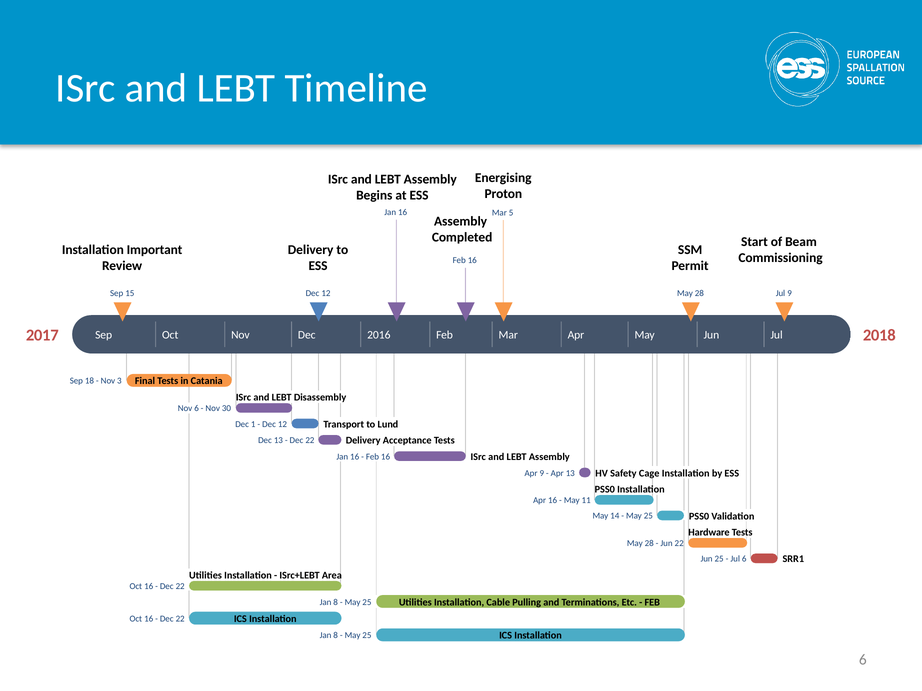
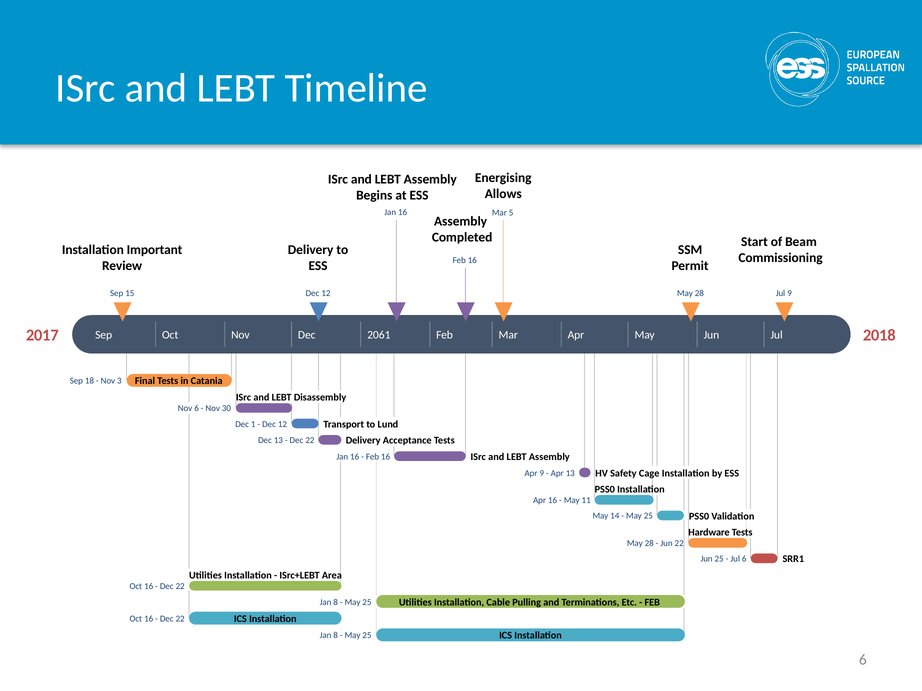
Proton: Proton -> Allows (503, 194)
2016: 2016 -> 2061 (379, 335)
